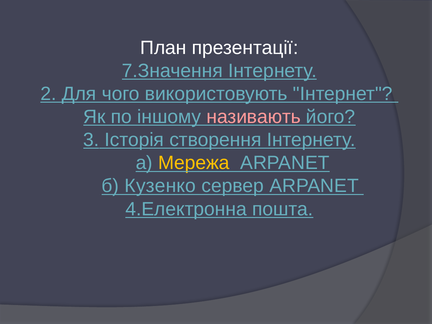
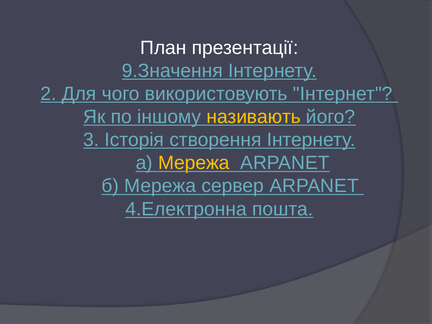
7.Значення: 7.Значення -> 9.Значення (172, 71)
називають colour: pink -> yellow (254, 117)
б Кузенко: Кузенко -> Мережа (160, 186)
